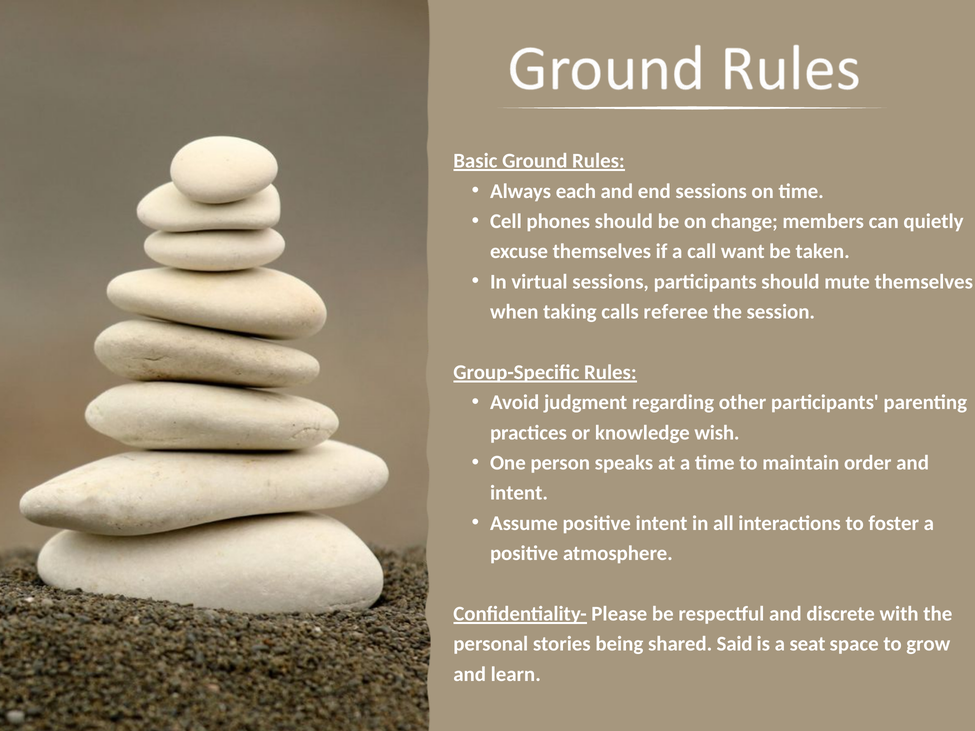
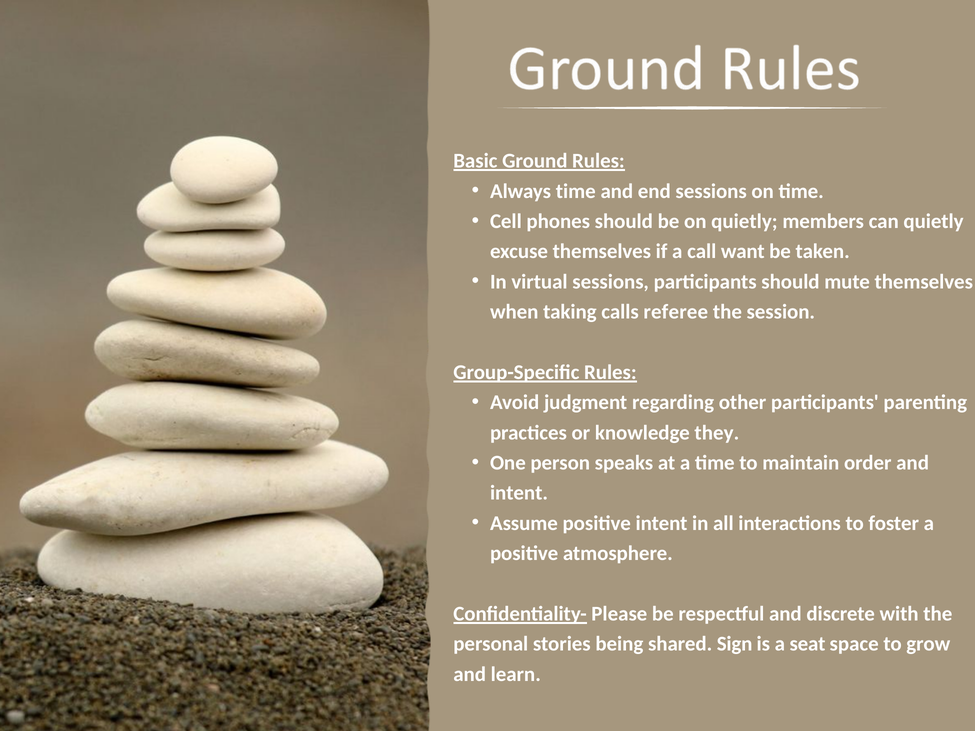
Always each: each -> time (576, 191)
on change: change -> quietly (744, 221)
wish: wish -> they (717, 433)
Said: Said -> Sign (735, 644)
